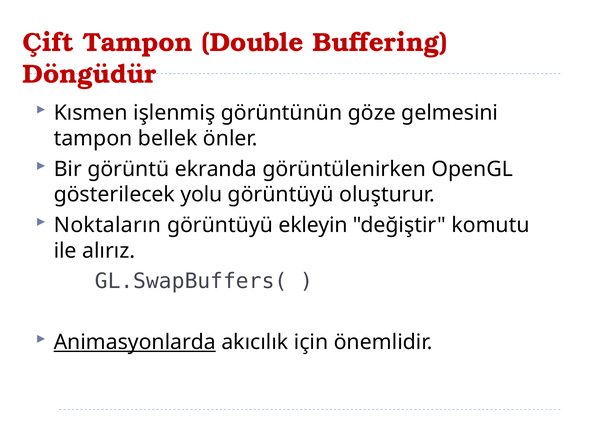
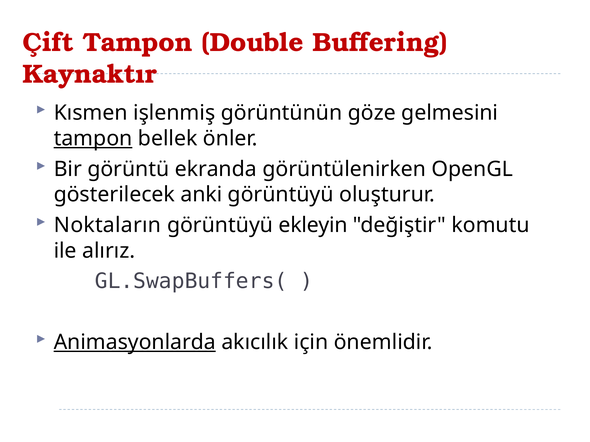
Döngüdür: Döngüdür -> Kaynaktır (90, 74)
tampon underline: none -> present (93, 139)
yolu: yolu -> anki (201, 195)
